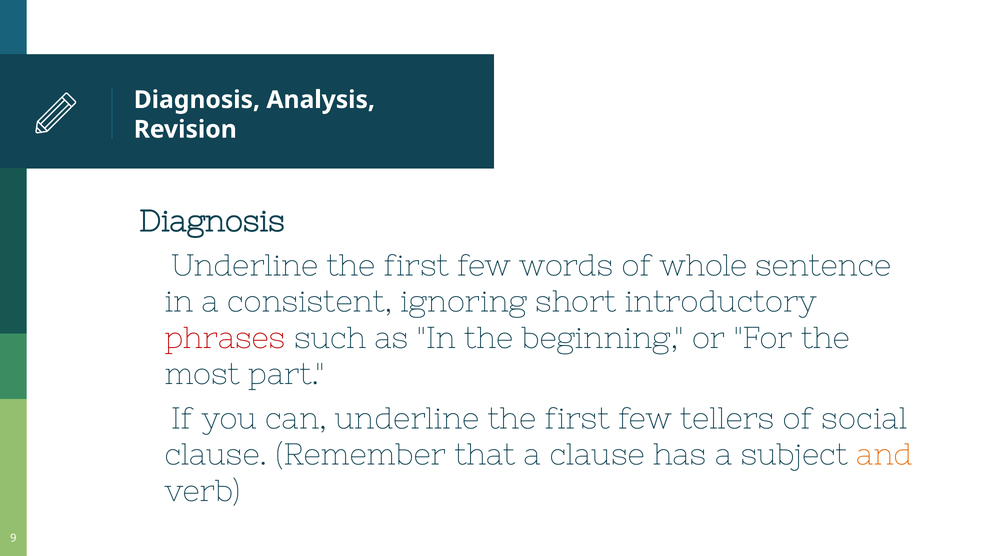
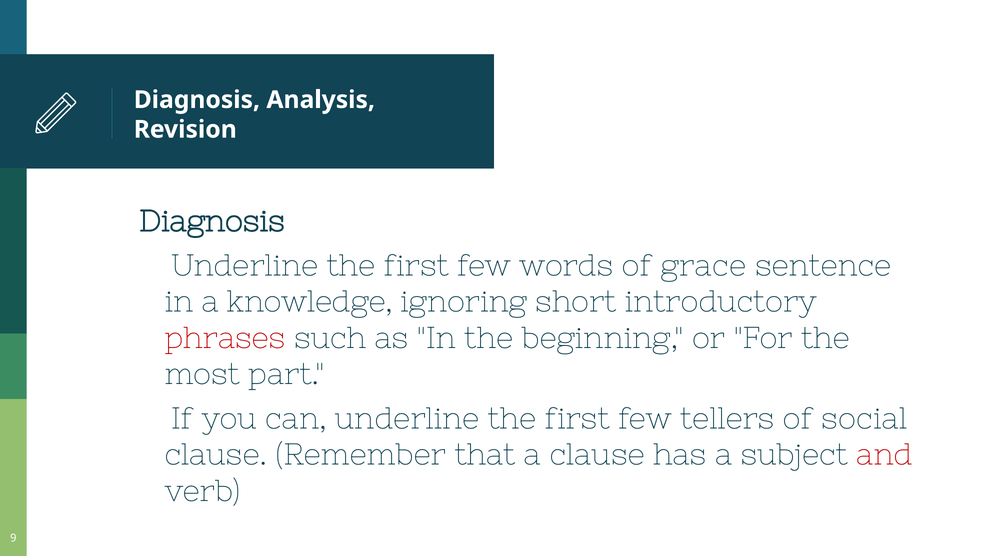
whole: whole -> grace (703, 266)
consistent: consistent -> knowledge (310, 302)
and colour: orange -> red (885, 455)
